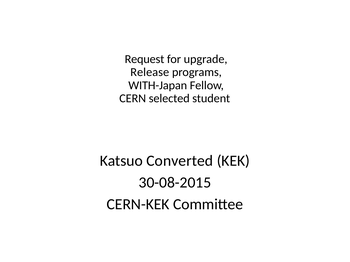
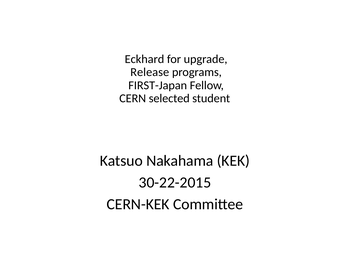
Request: Request -> Eckhard (144, 59)
WITH-Japan: WITH-Japan -> FIRST-Japan (158, 85)
Converted: Converted -> Nakahama (180, 161)
30-08-2015: 30-08-2015 -> 30-22-2015 (175, 183)
